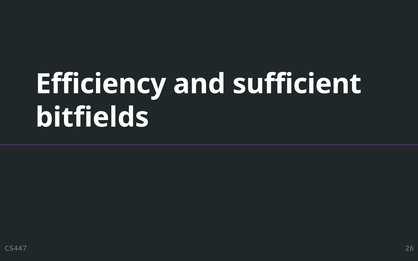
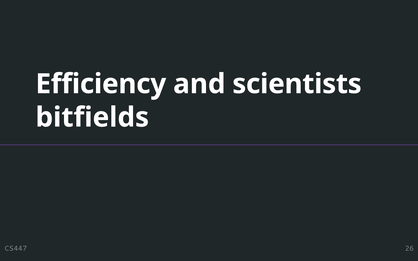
sufficient: sufficient -> scientists (297, 84)
